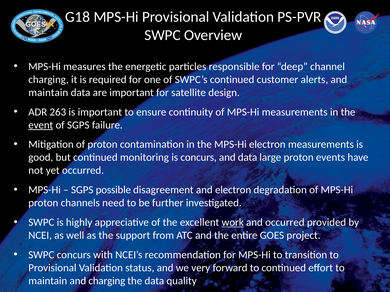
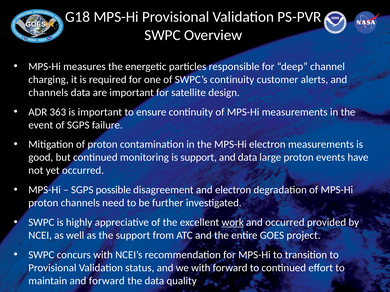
SWPC’s continued: continued -> continuity (232, 80)
maintain: maintain -> channels (48, 93)
263: 263 -> 363 (58, 112)
event underline: present -> none (41, 125)
is concurs: concurs -> support (199, 158)
we very: very -> with (201, 268)
and charging: charging -> forward (107, 281)
